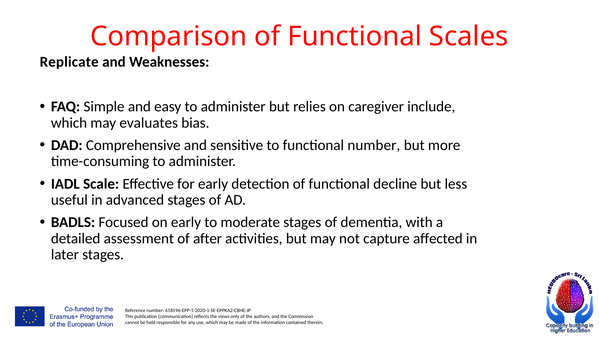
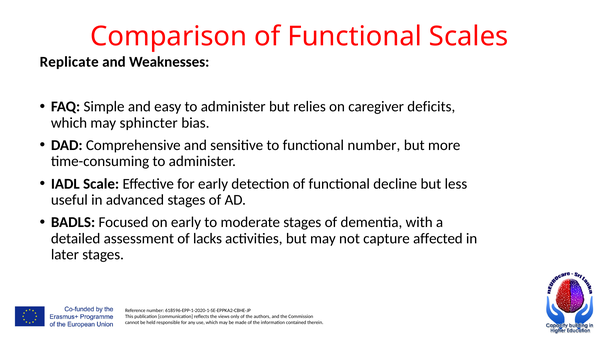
include: include -> deficits (431, 107)
evaluates: evaluates -> sphincter (149, 123)
after: after -> lacks (208, 238)
